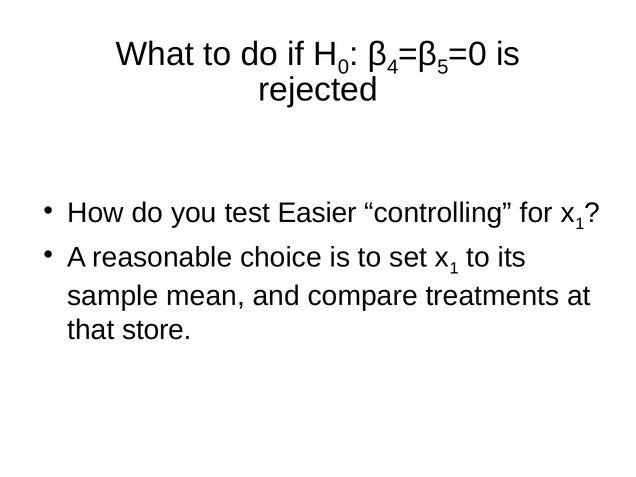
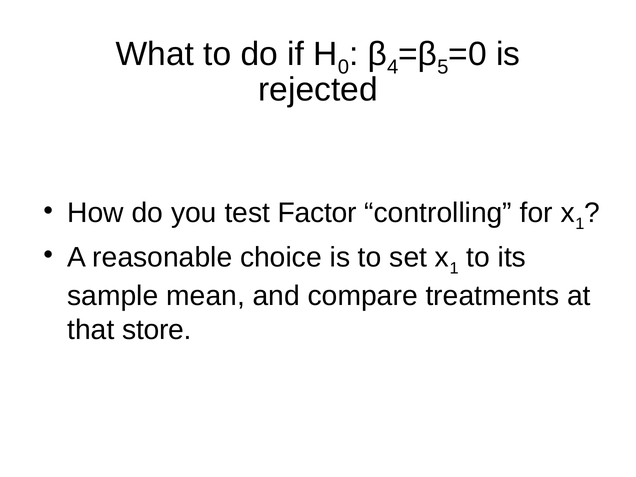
Easier: Easier -> Factor (317, 213)
